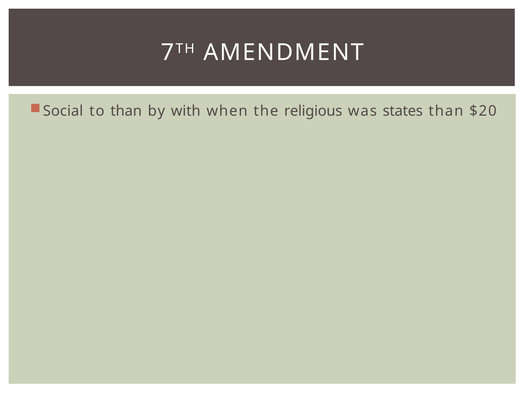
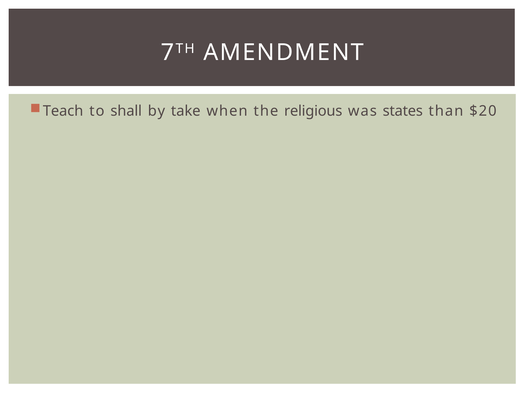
Social: Social -> Teach (63, 111)
to than: than -> shall (126, 111)
with: with -> take (186, 111)
